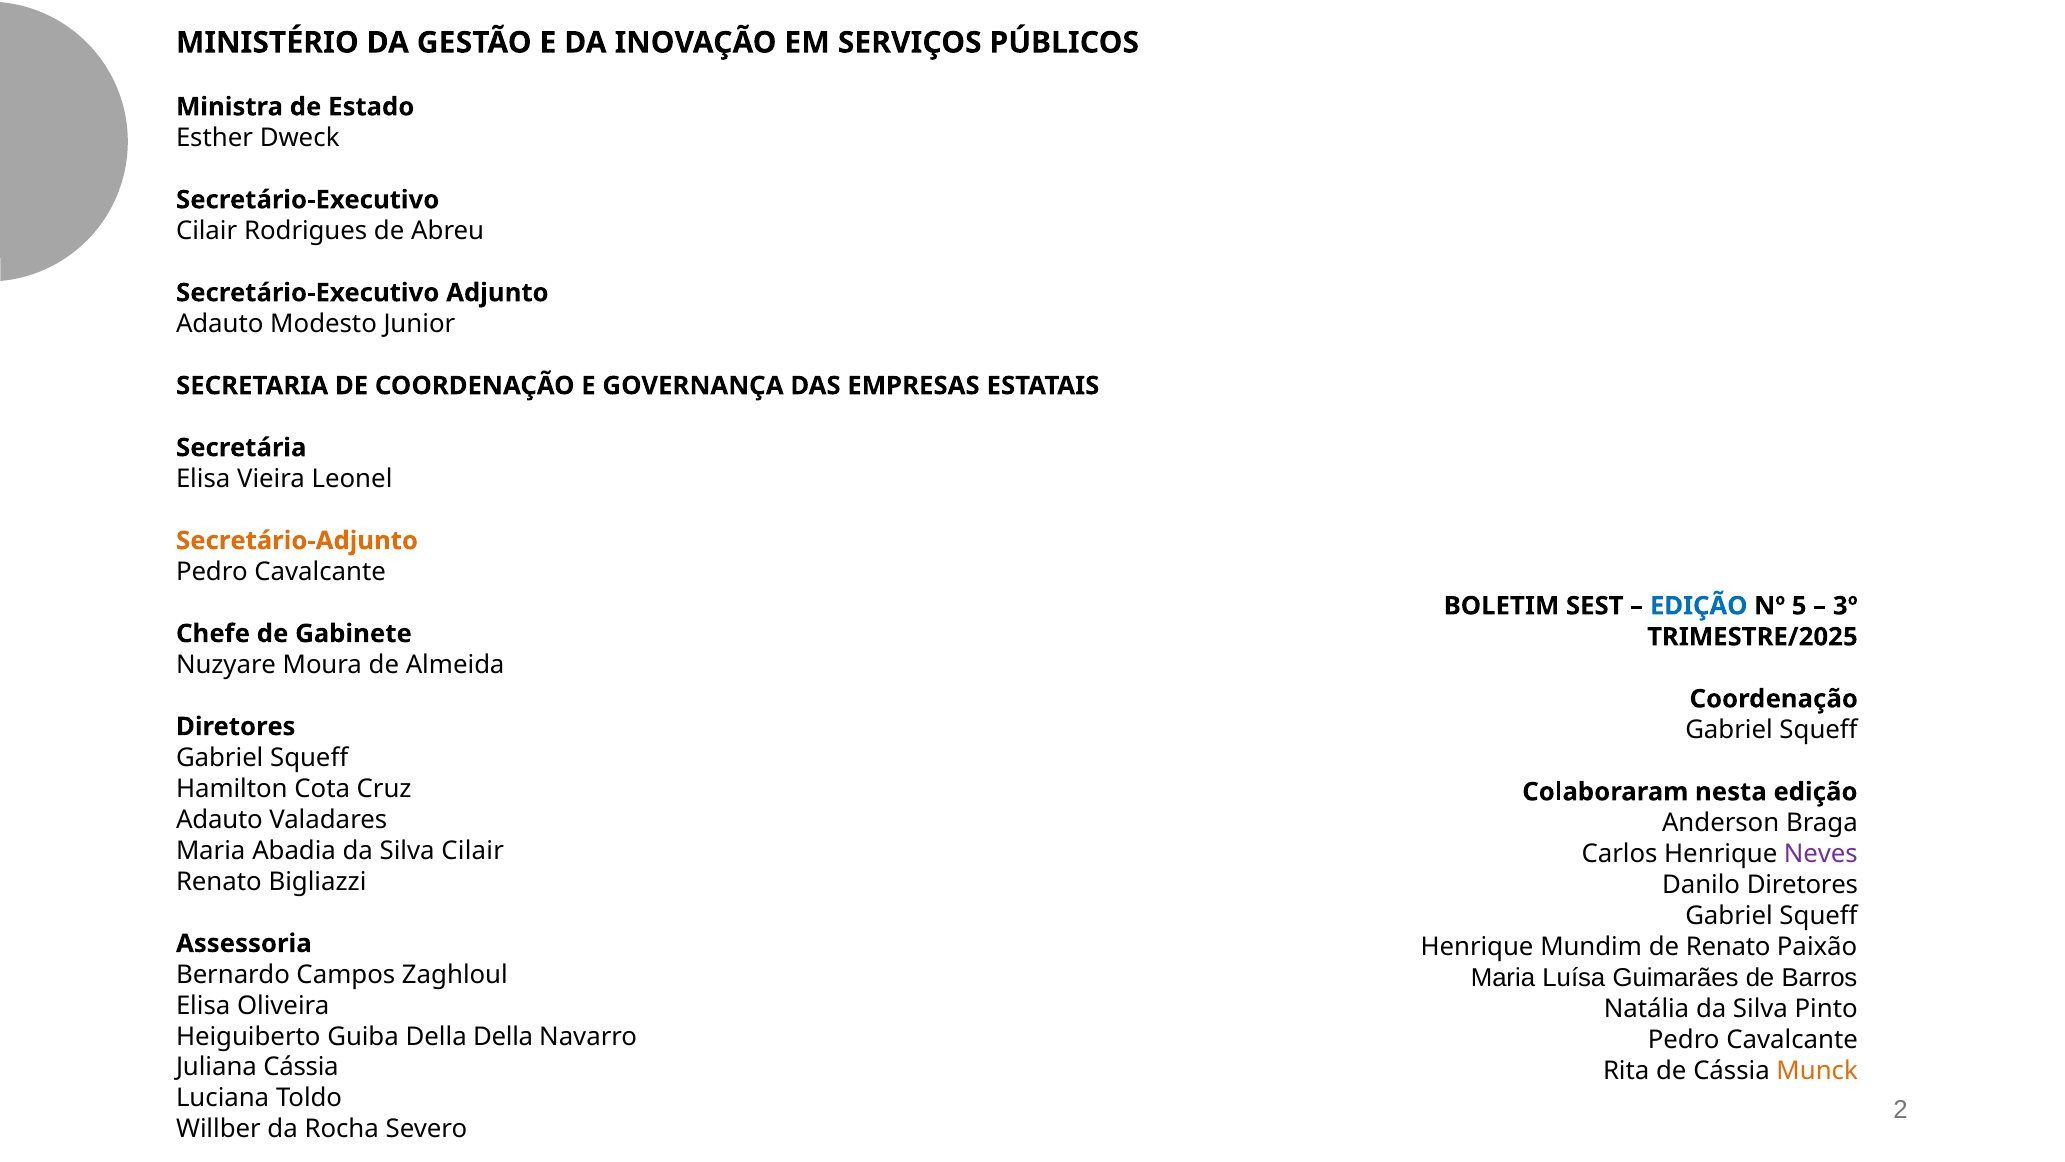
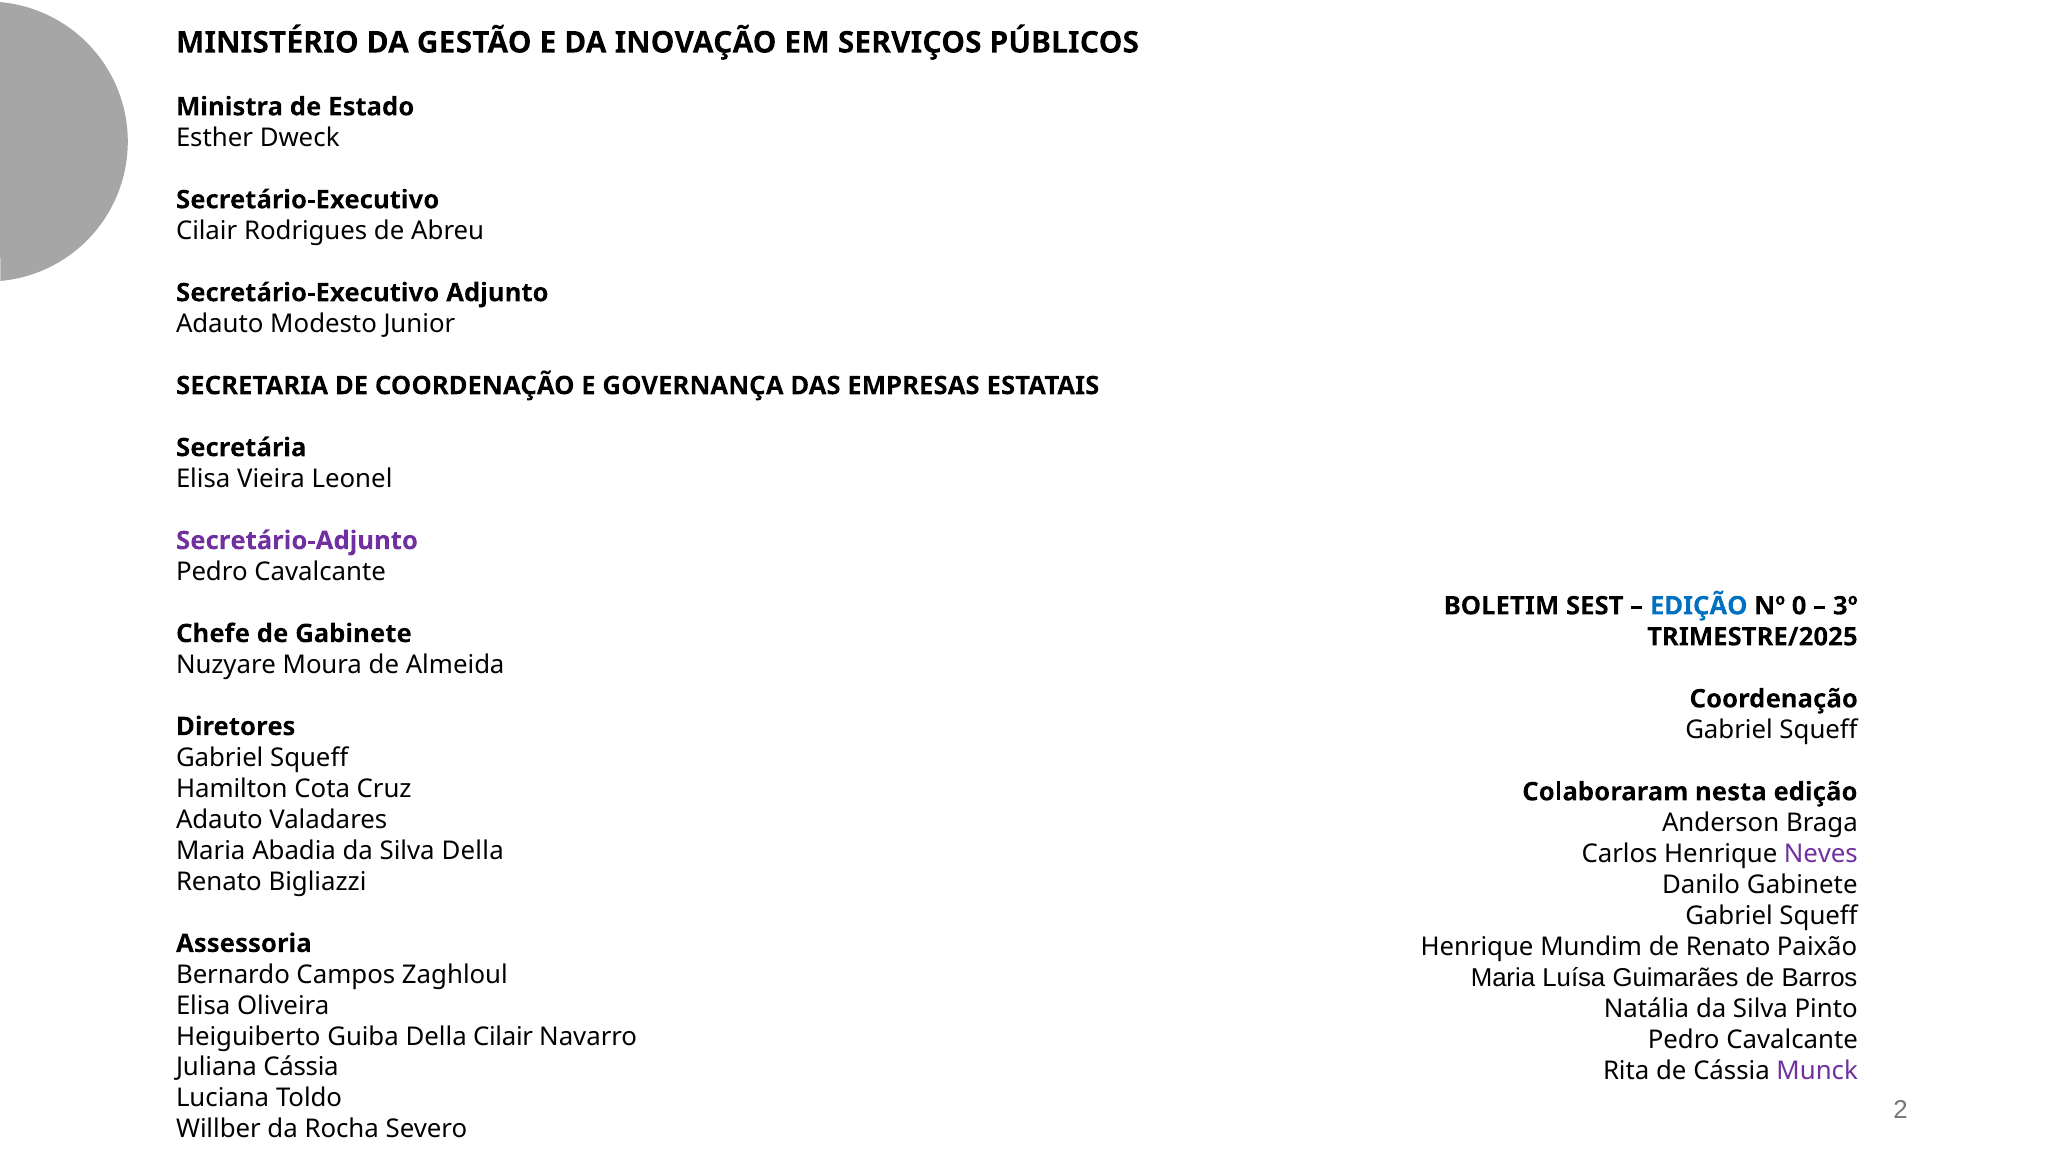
Secretário-Adjunto colour: orange -> purple (297, 540)
5: 5 -> 0 (1799, 606)
Silva Cilair: Cilair -> Della (473, 850)
Danilo Diretores: Diretores -> Gabinete (1802, 885)
Della Della: Della -> Cilair (503, 1036)
Munck colour: orange -> purple (1817, 1070)
